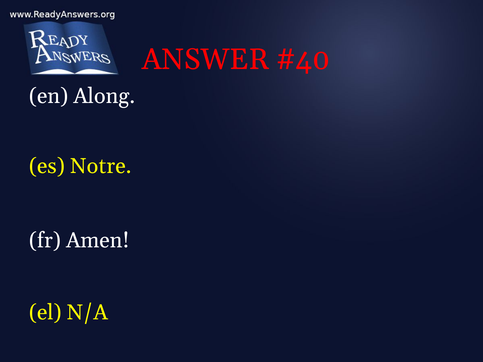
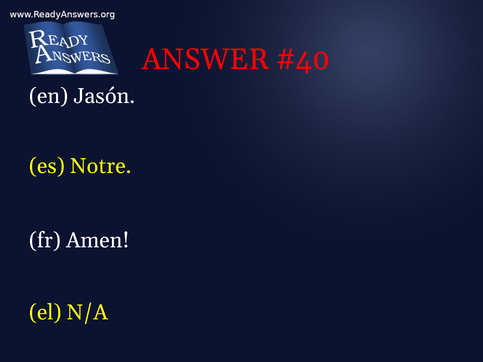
Along: Along -> Jasón (104, 96)
